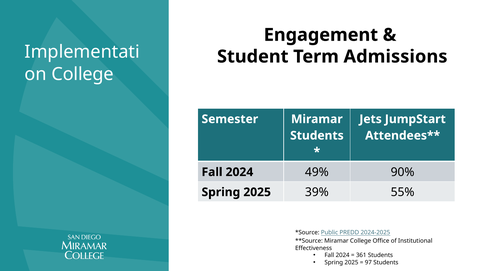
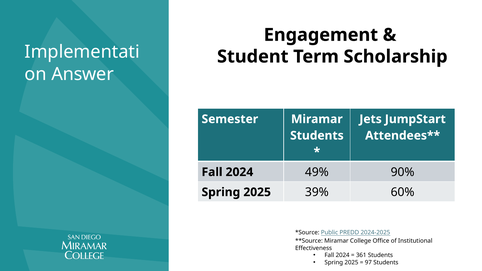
Admissions: Admissions -> Scholarship (396, 57)
College: College -> Answer (83, 74)
55%: 55% -> 60% (403, 192)
